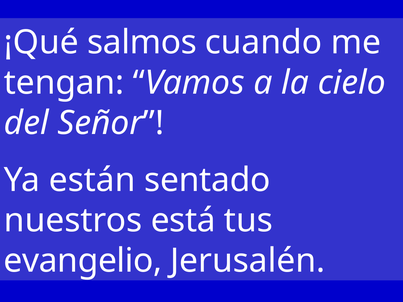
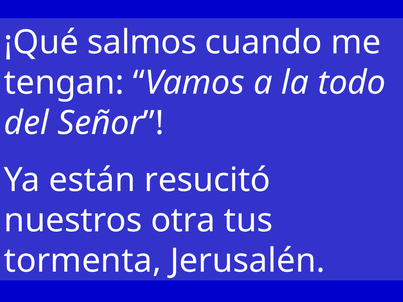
cielo: cielo -> todo (352, 83)
sentado: sentado -> resucitó (207, 180)
está: está -> otra (183, 221)
evangelio: evangelio -> tormenta (83, 261)
